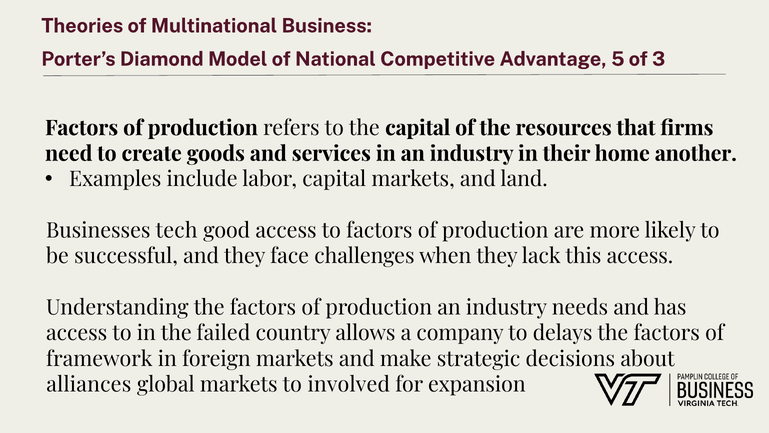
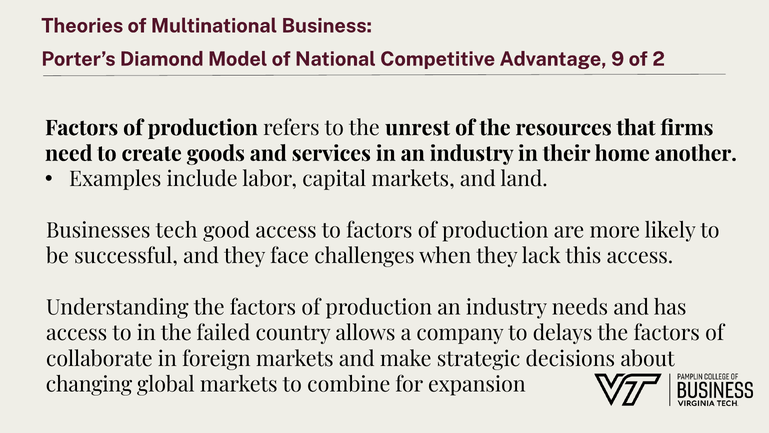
5: 5 -> 9 (618, 59)
3: 3 -> 2 (659, 59)
the capital: capital -> unrest (418, 128)
framework: framework -> collaborate (99, 359)
alliances: alliances -> changing (89, 384)
involved: involved -> combine (349, 384)
